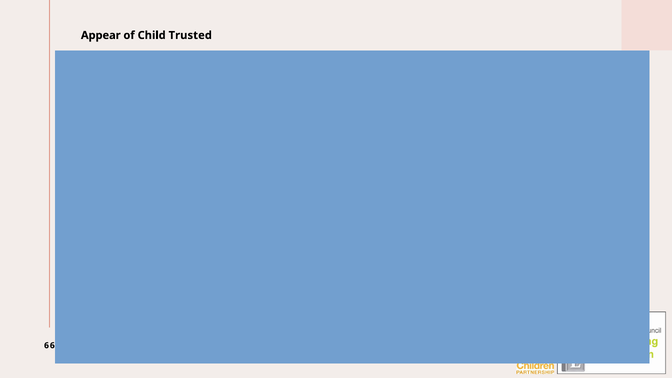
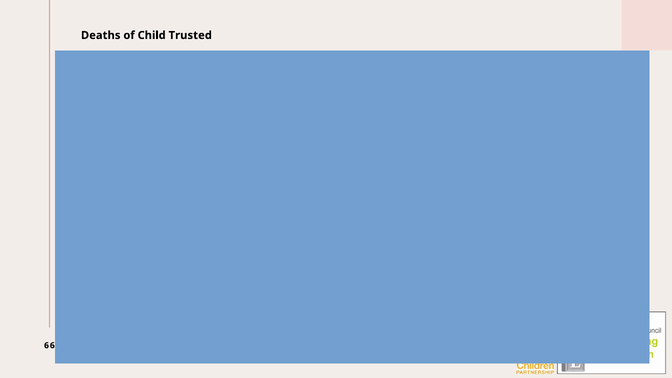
Appear: Appear -> Deaths (101, 35)
